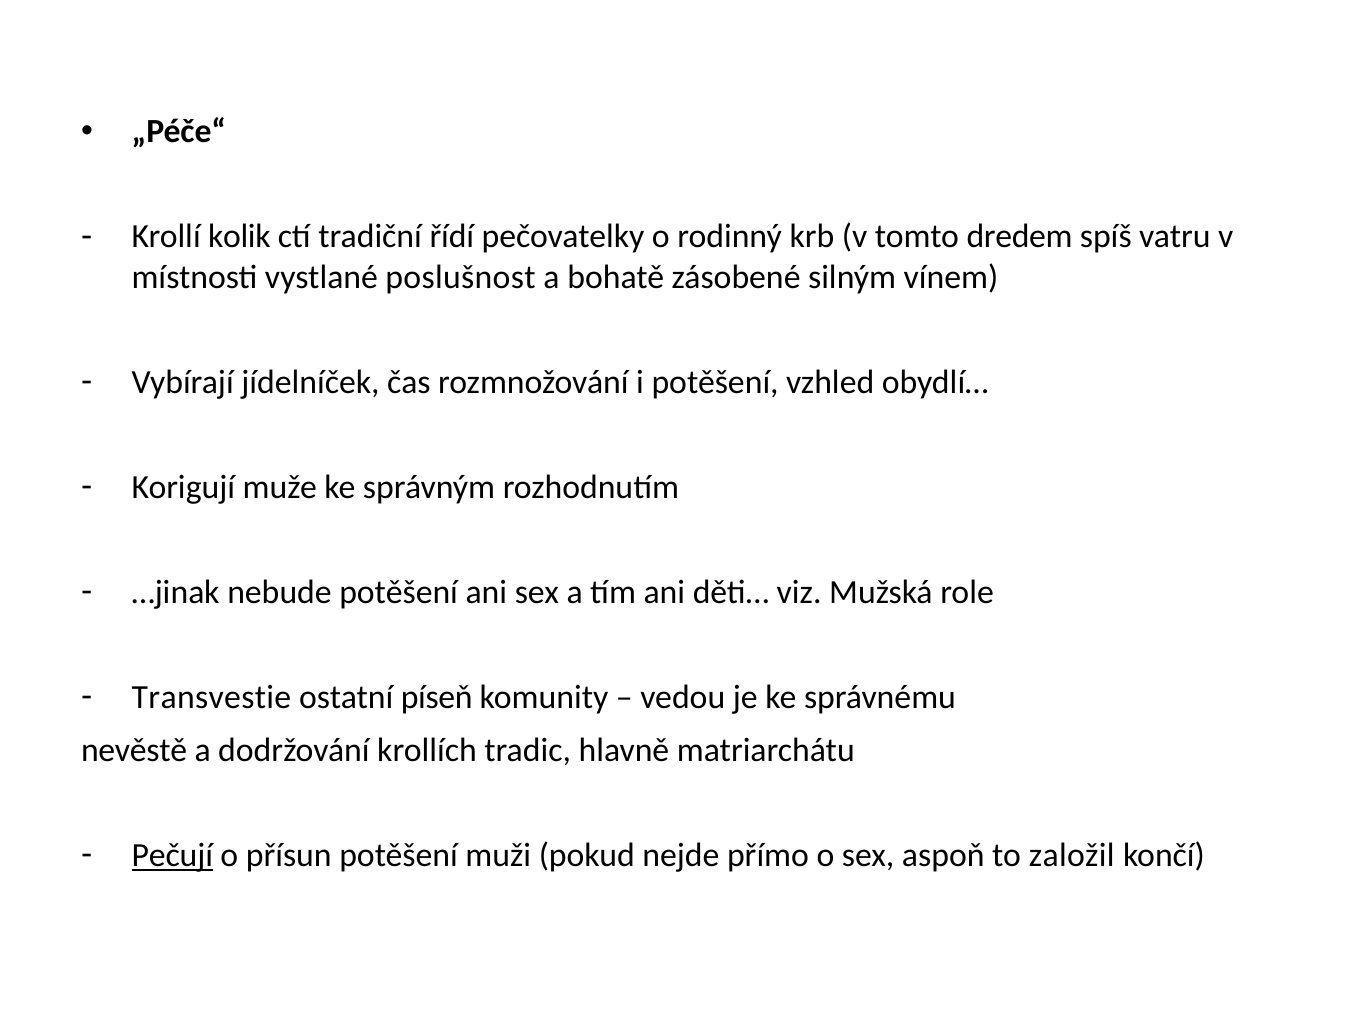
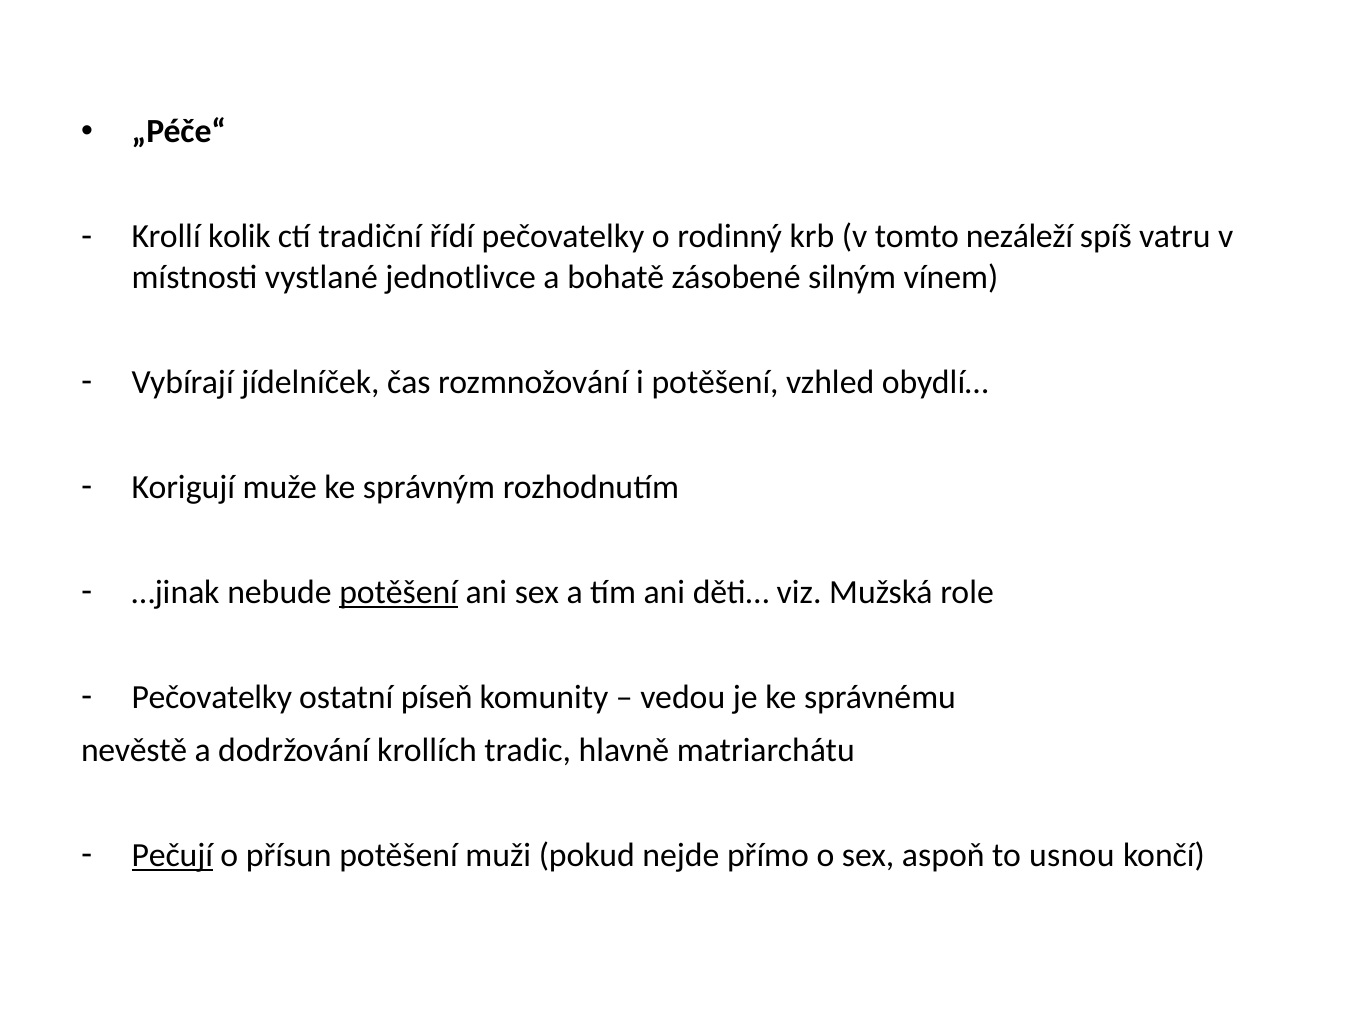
dredem: dredem -> nezáleží (1020, 237)
poslušnost: poslušnost -> jednotlivce (461, 277)
potěšení underline: none -> present (399, 592)
Transvestie: Transvestie -> Pečovatelky (212, 697)
založil: založil -> usnou (1072, 855)
